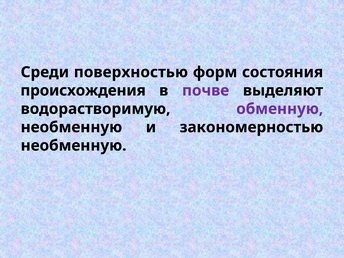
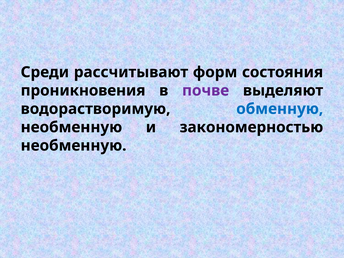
поверхностью: поверхностью -> рассчитывают (131, 72)
происхождения: происхождения -> проникновения (83, 91)
обменную colour: purple -> blue (280, 109)
